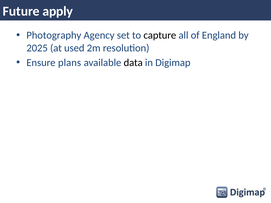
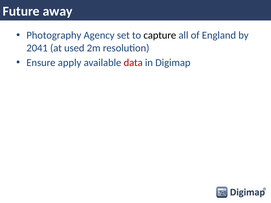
apply: apply -> away (58, 11)
2025: 2025 -> 2041 (37, 48)
plans: plans -> apply (70, 63)
data colour: black -> red (133, 63)
